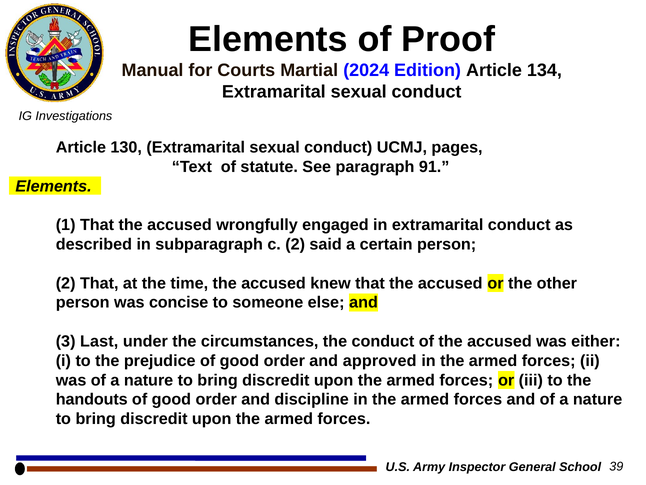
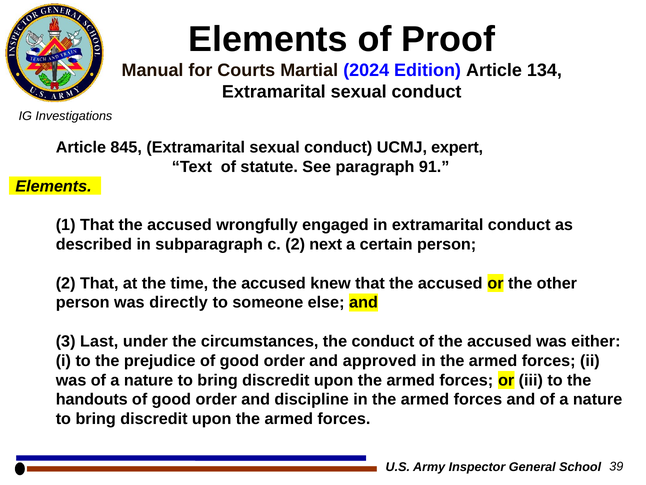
130: 130 -> 845 (126, 147)
pages: pages -> expert (457, 147)
said: said -> next (326, 244)
concise: concise -> directly (179, 302)
